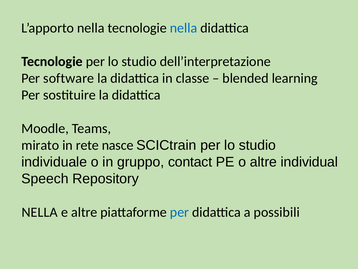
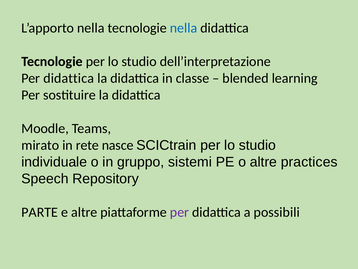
software: software -> didattica (69, 78)
contact: contact -> sistemi (190, 162)
individual: individual -> practices (309, 162)
NELLA: NELLA -> PARTE (40, 212)
per colour: blue -> purple (179, 212)
